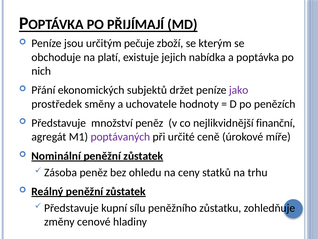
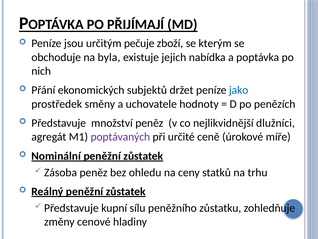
platí: platí -> byla (109, 57)
jako colour: purple -> blue (239, 90)
finanční: finanční -> dlužníci (275, 123)
